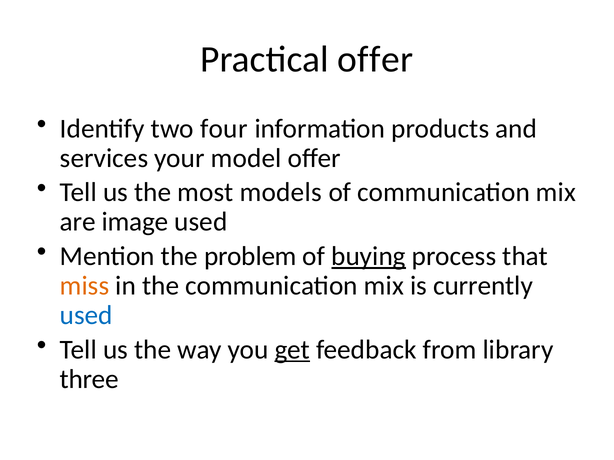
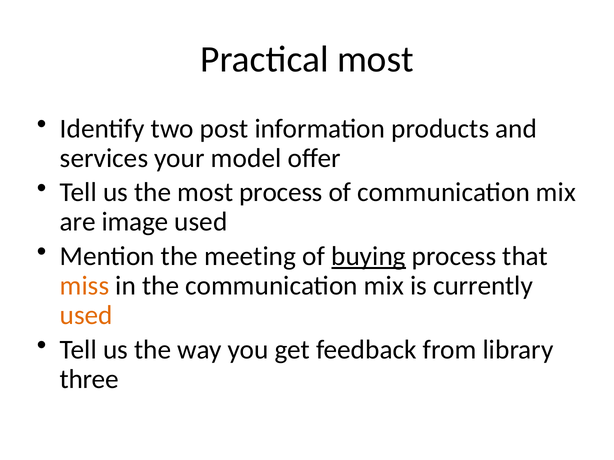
Practical offer: offer -> most (375, 59)
four: four -> post (224, 129)
most models: models -> process (281, 193)
problem: problem -> meeting (250, 257)
used colour: blue -> orange (86, 316)
get underline: present -> none (292, 350)
